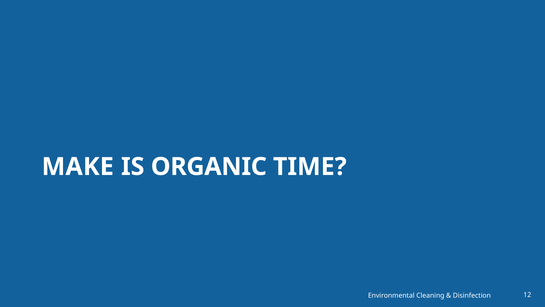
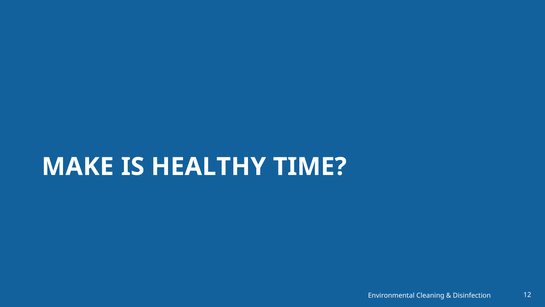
ORGANIC: ORGANIC -> HEALTHY (209, 166)
